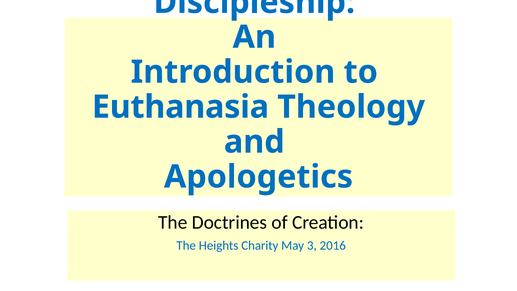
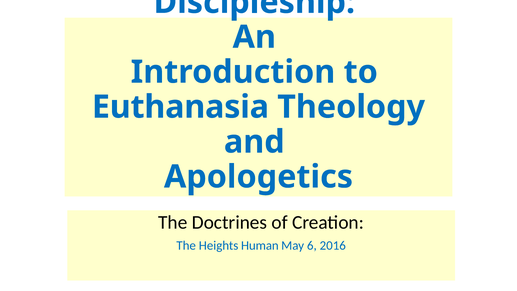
Charity: Charity -> Human (260, 245)
3: 3 -> 6 (312, 245)
